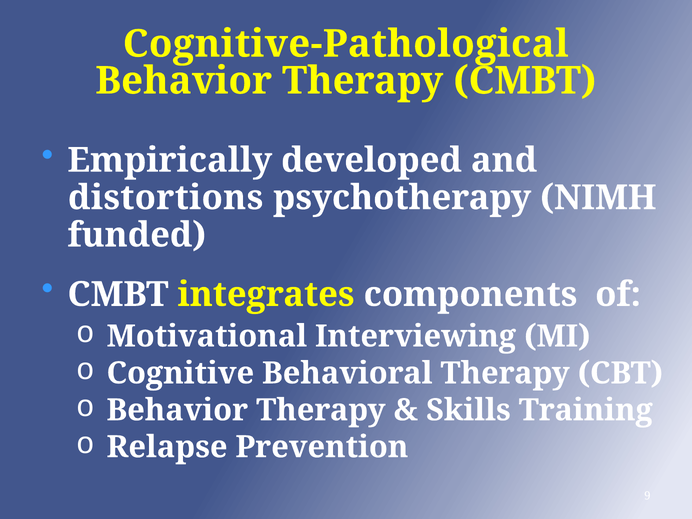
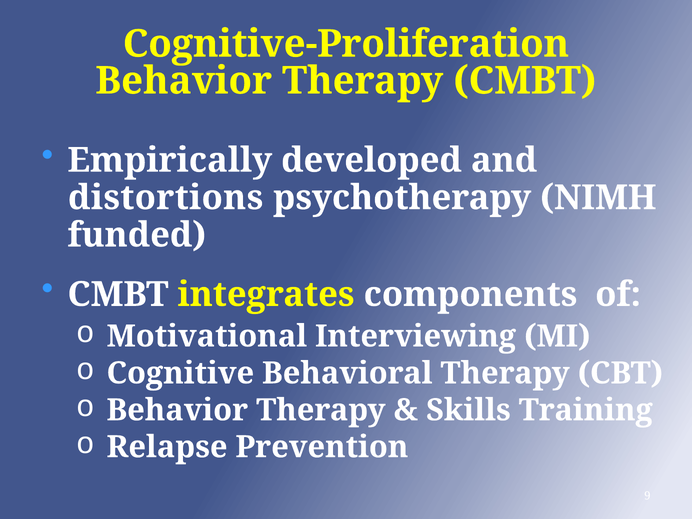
Cognitive-Pathological: Cognitive-Pathological -> Cognitive-Proliferation (346, 44)
